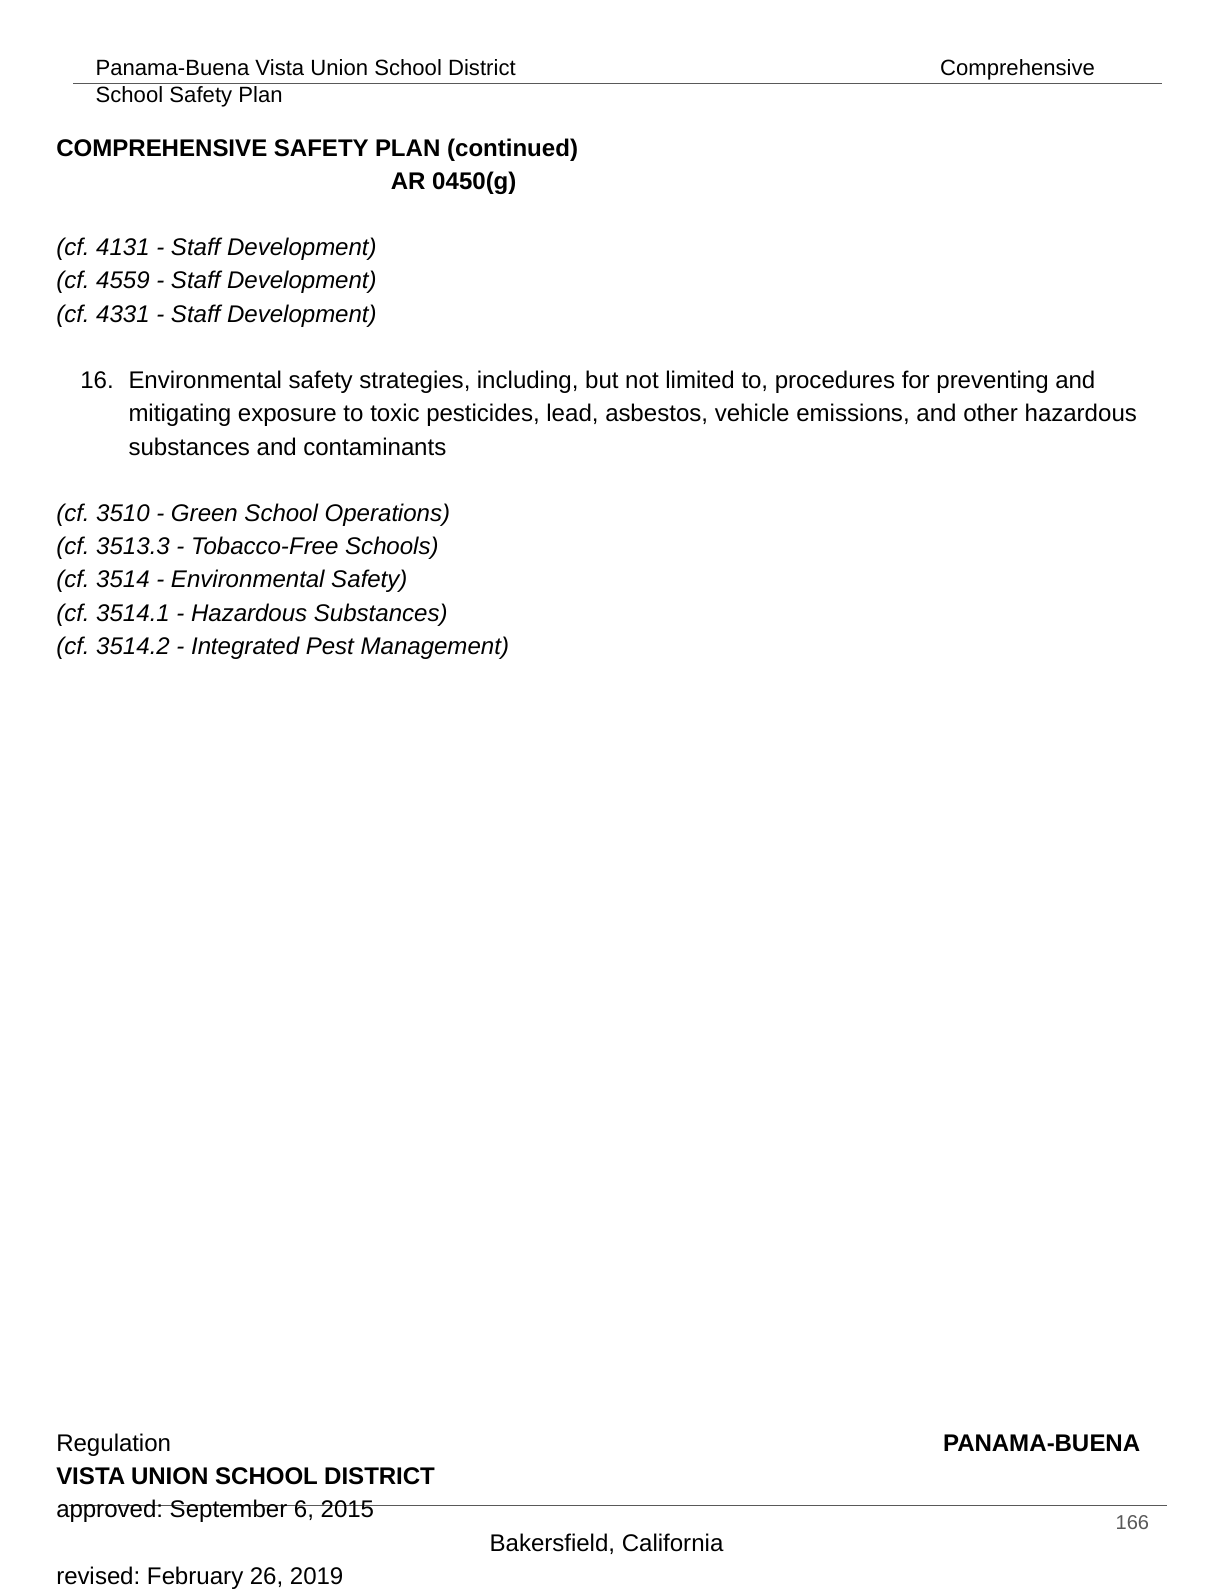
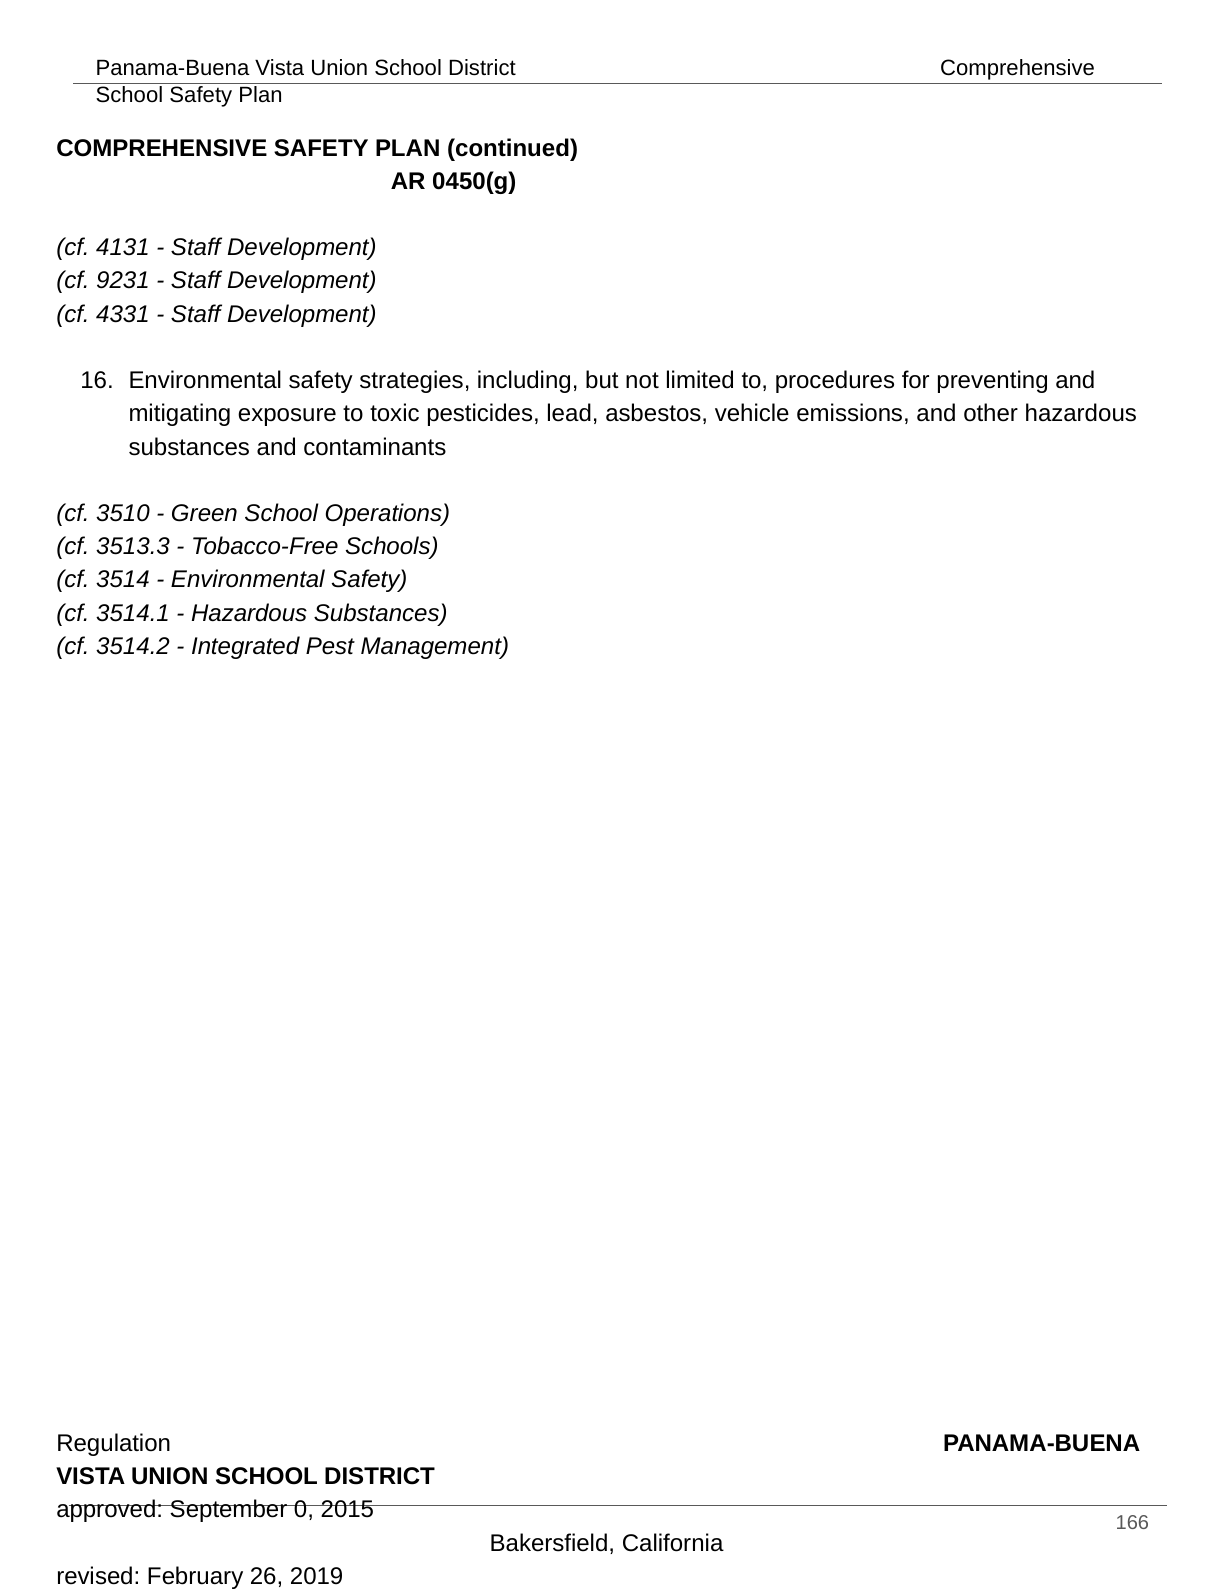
4559: 4559 -> 9231 (123, 281)
6: 6 -> 0 (304, 1510)
